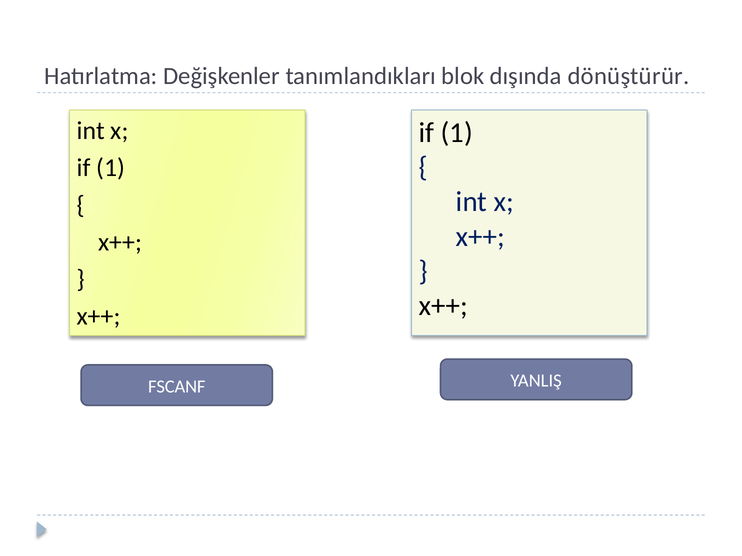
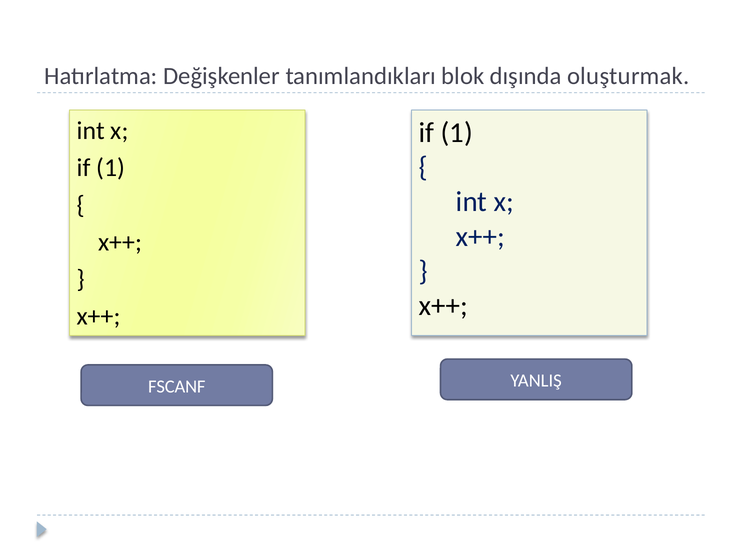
dönüştürür: dönüştürür -> oluşturmak (628, 76)
